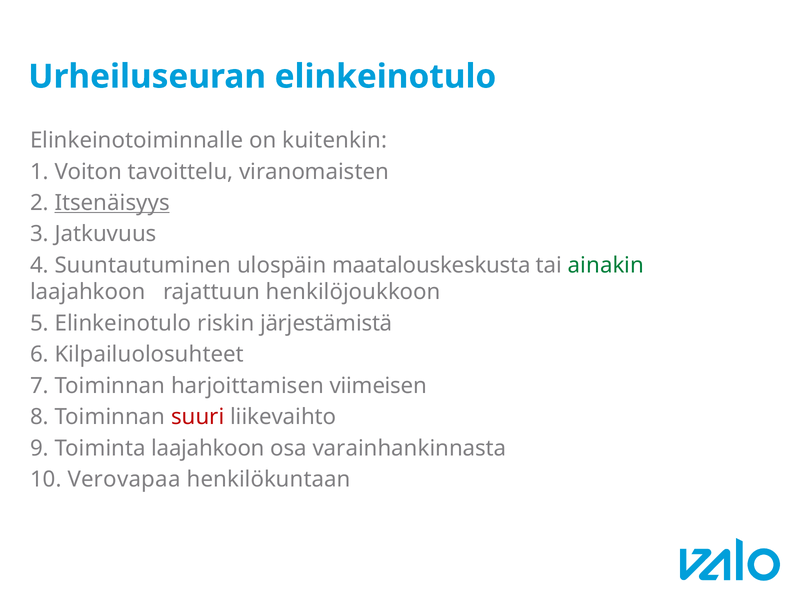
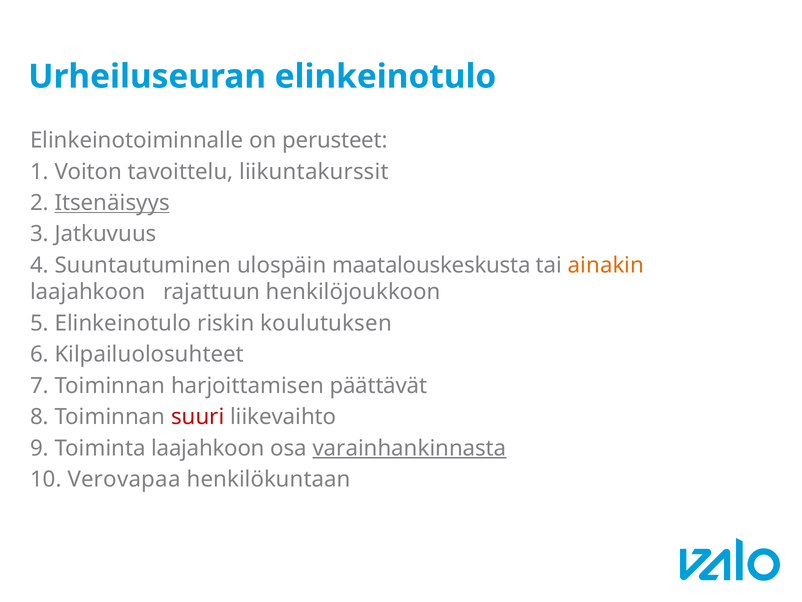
kuitenkin: kuitenkin -> perusteet (335, 140)
viranomaisten: viranomaisten -> liikuntakurssit (314, 172)
ainakin colour: green -> orange (606, 265)
järjestämistä: järjestämistä -> koulutuksen (326, 323)
viimeisen: viimeisen -> päättävät (378, 385)
varainhankinnasta underline: none -> present (410, 448)
